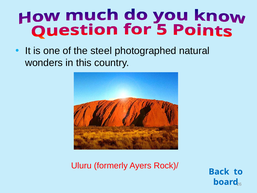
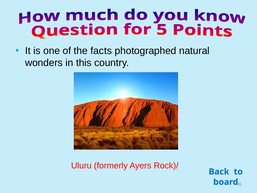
steel: steel -> facts (101, 51)
